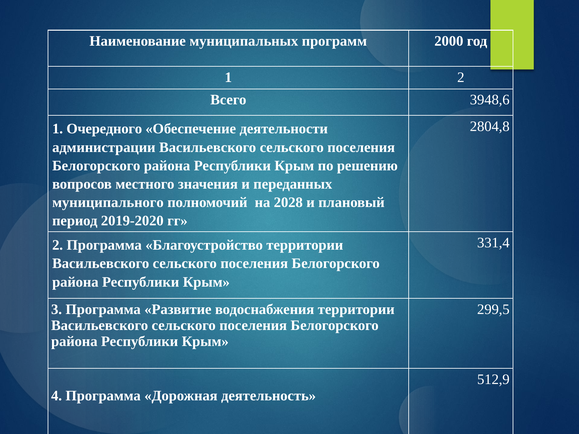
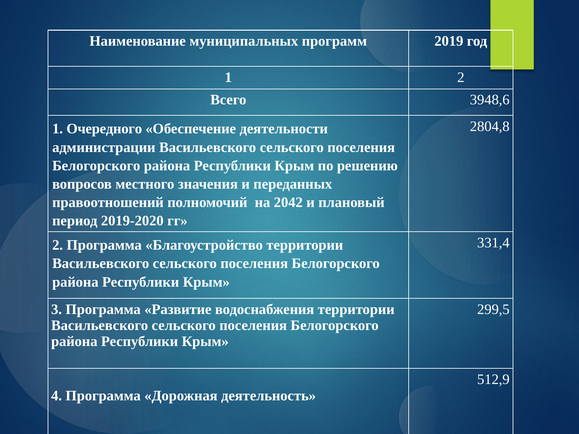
2000: 2000 -> 2019 (449, 41)
муниципального: муниципального -> правоотношений (108, 203)
2028: 2028 -> 2042 (288, 203)
